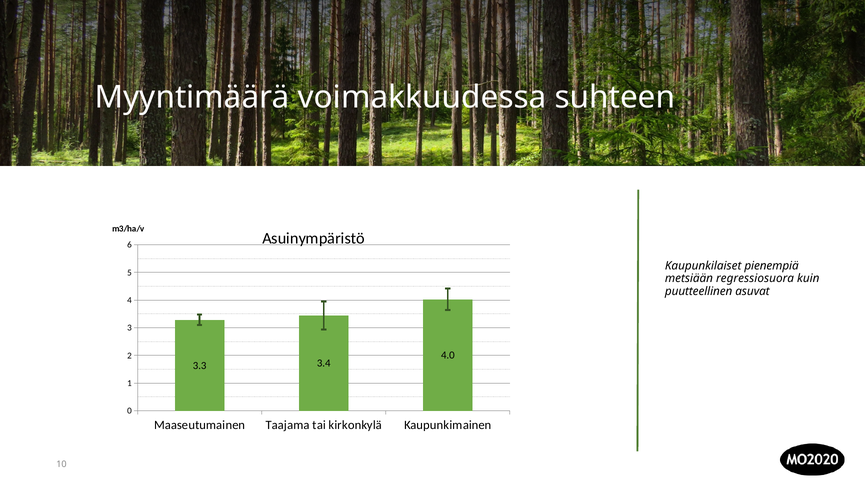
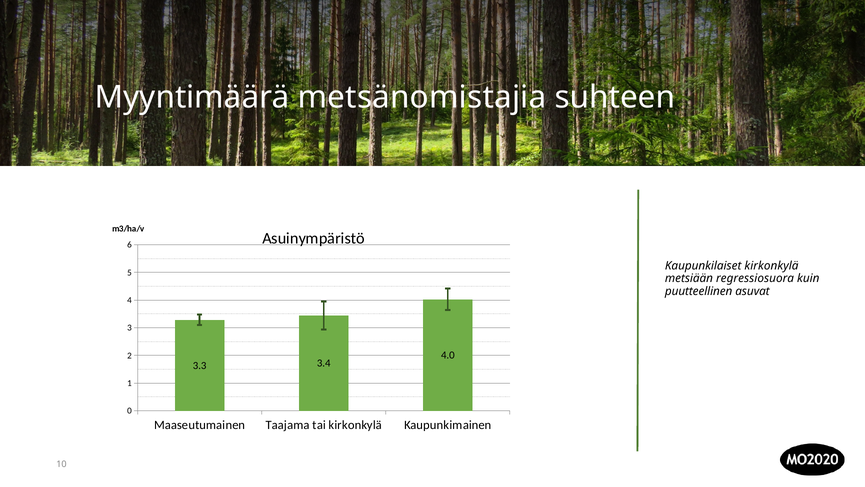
voimakkuudessa: voimakkuudessa -> metsänomistajia (422, 97)
Kaupunkilaiset pienempiä: pienempiä -> kirkonkylä (771, 266)
